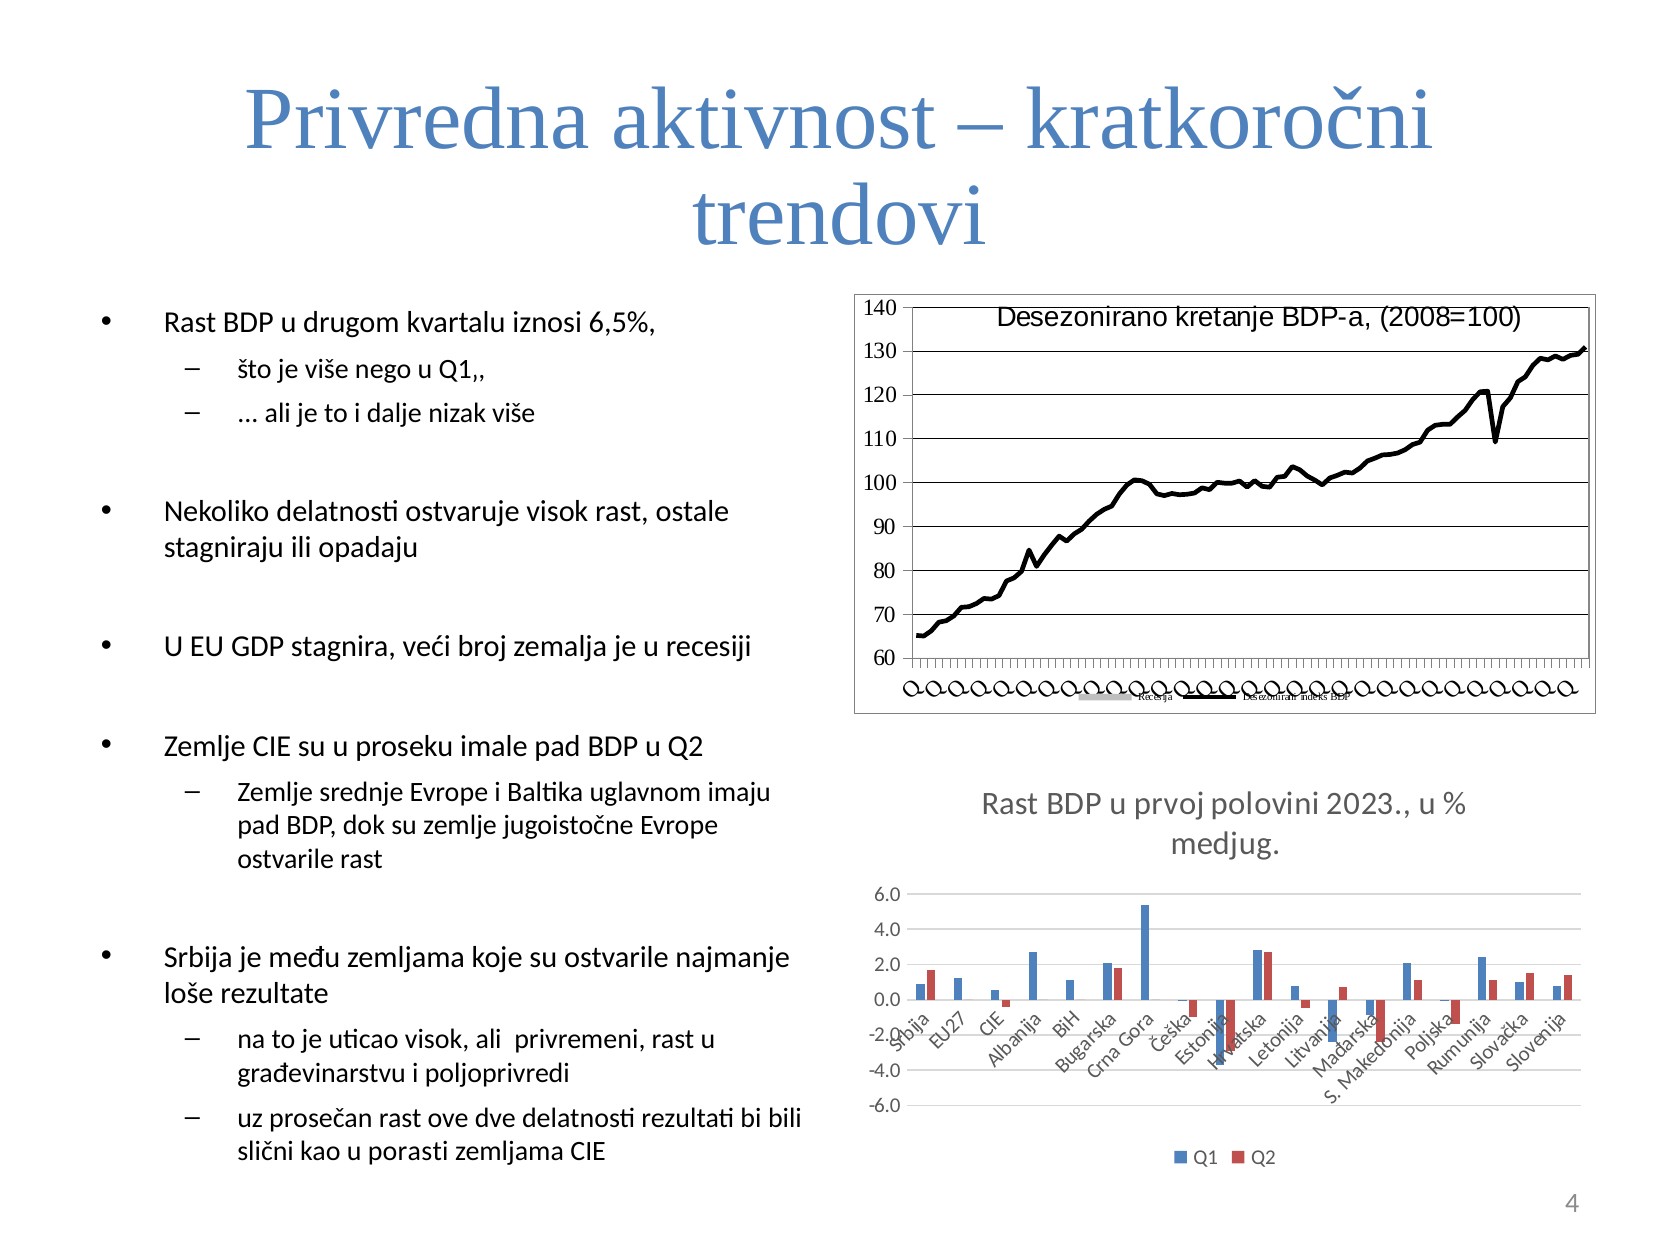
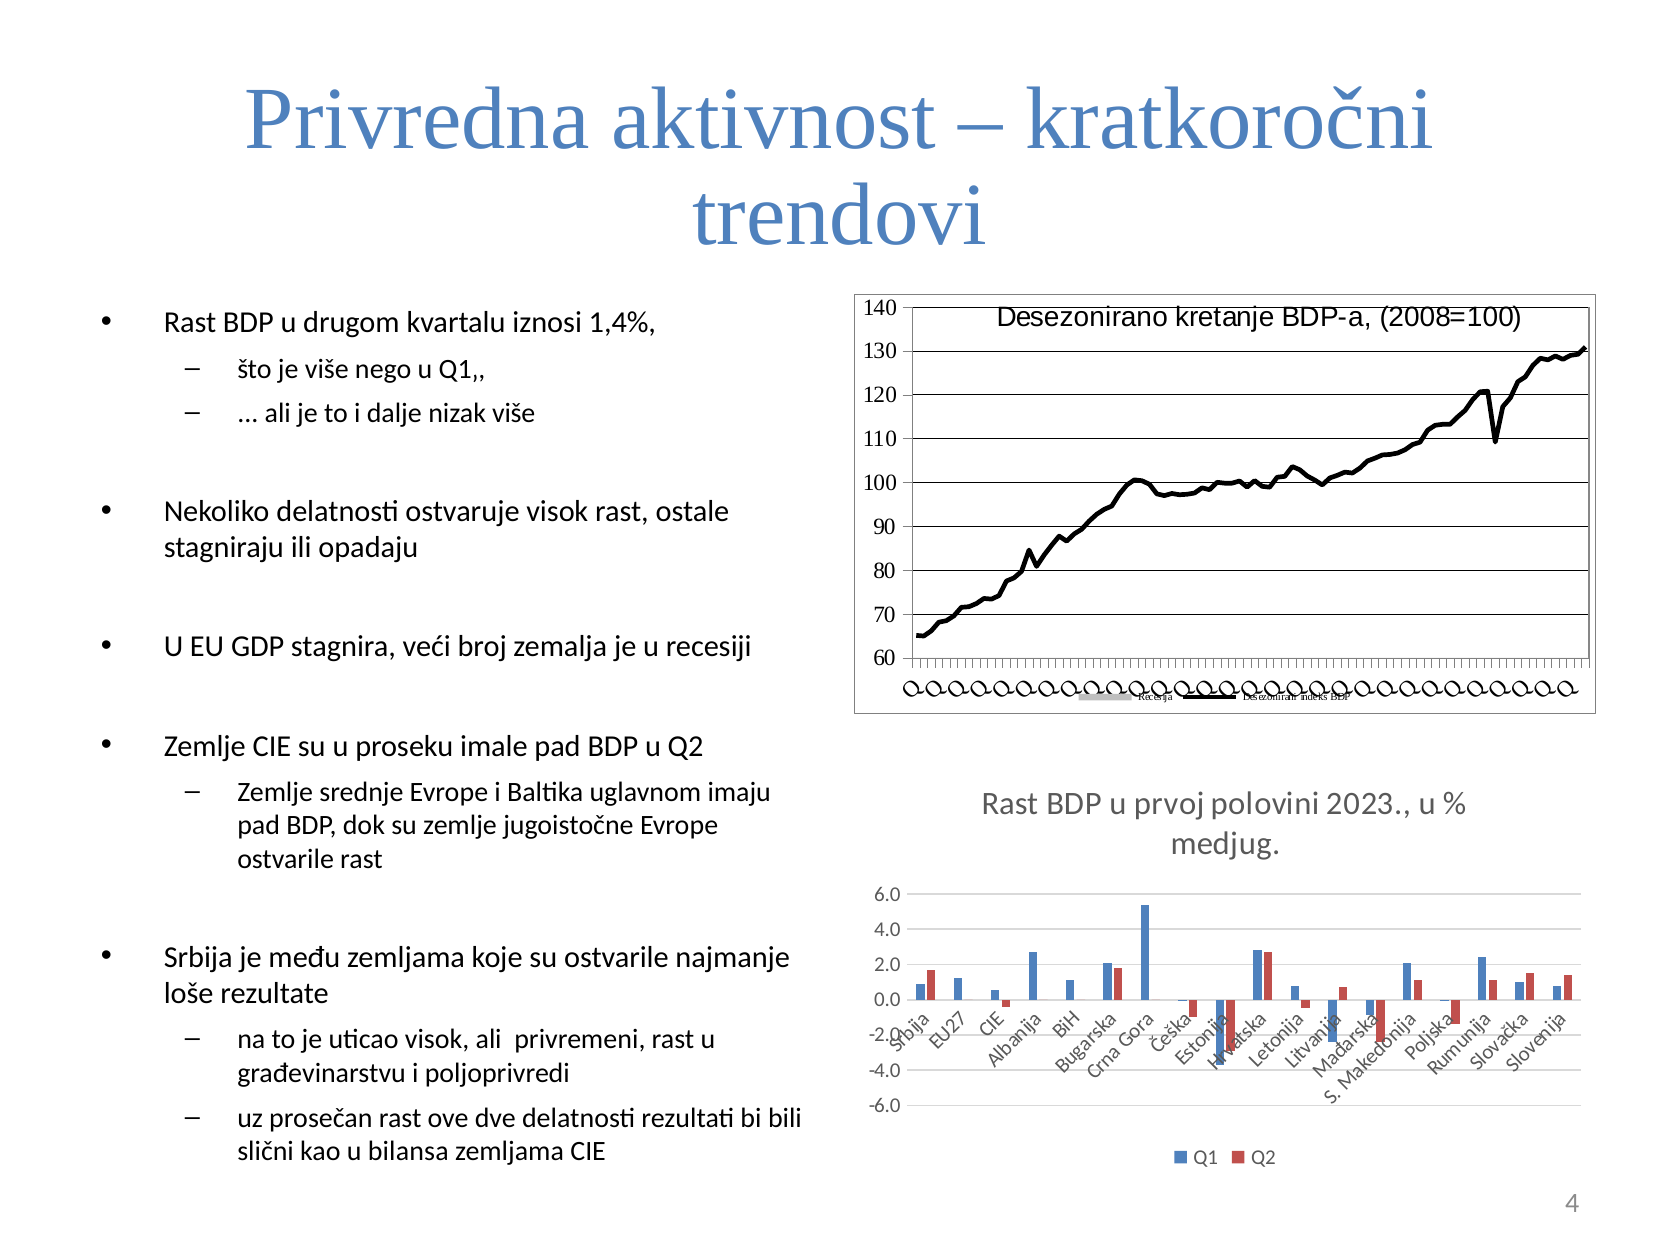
6,5%: 6,5% -> 1,4% (622, 323)
porasti: porasti -> bilansa (408, 1151)
